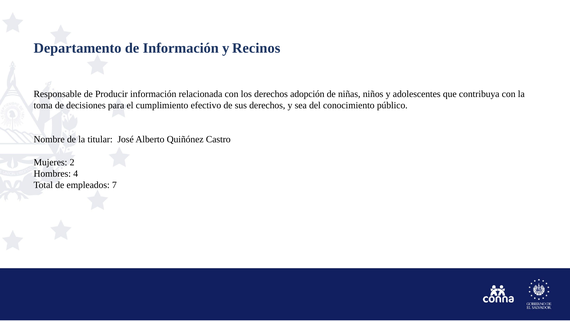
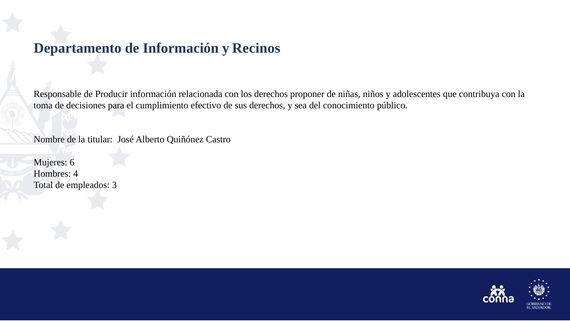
adopción: adopción -> proponer (307, 94)
2: 2 -> 6 (72, 162)
7: 7 -> 3 (114, 185)
